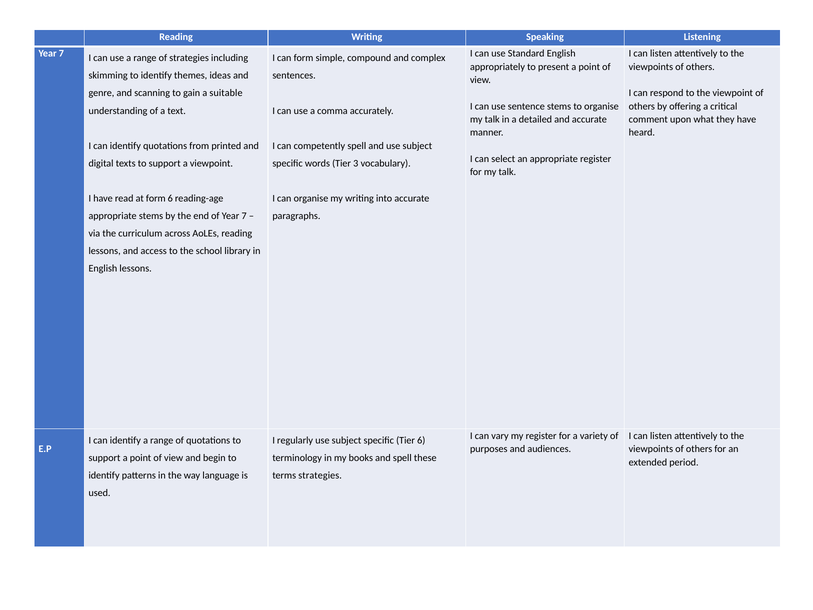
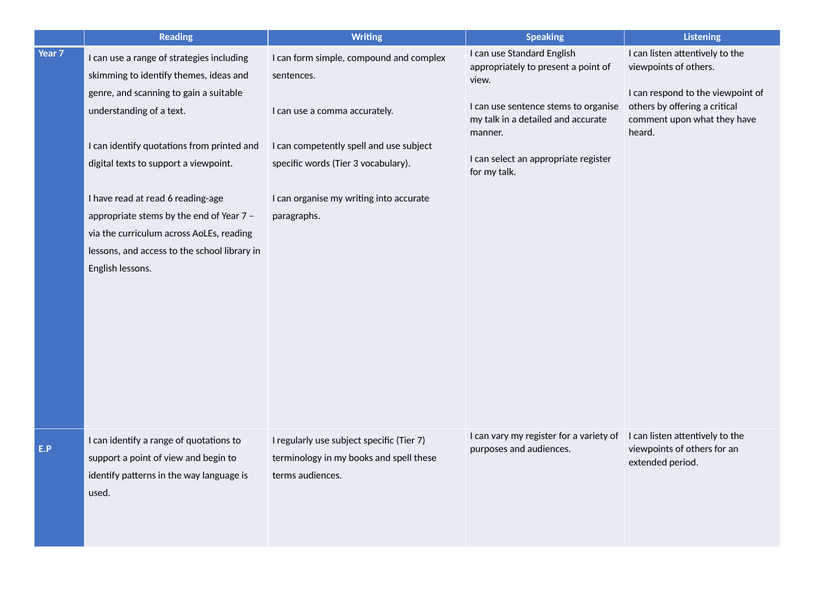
at form: form -> read (156, 198)
Tier 6: 6 -> 7 (421, 440)
terms strategies: strategies -> audiences (320, 475)
